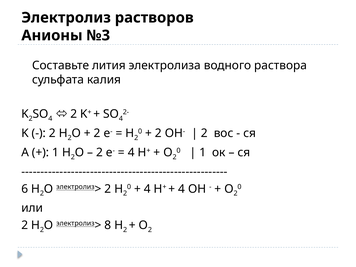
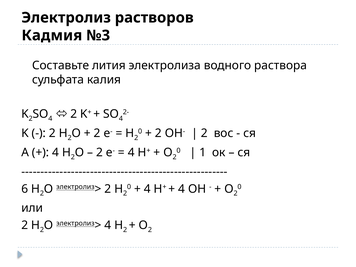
Анионы: Анионы -> Кадмия (52, 35)
1: 1 -> 4 (56, 152)
электролиз> 8: 8 -> 4 (108, 225)
